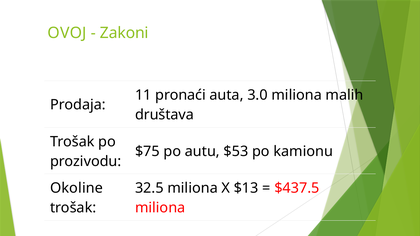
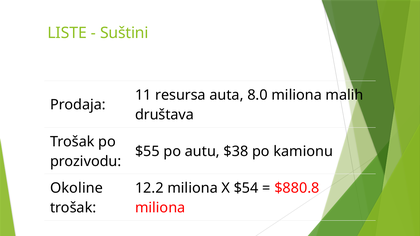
OVOJ: OVOJ -> LISTE (67, 33)
Zakoni: Zakoni -> Suštini (124, 33)
pronaći: pronaći -> resursa (181, 95)
3.0: 3.0 -> 8.0 (258, 95)
$75: $75 -> $55 (147, 152)
$53: $53 -> $38 (236, 152)
32.5: 32.5 -> 12.2 (149, 188)
$13: $13 -> $54 (246, 188)
$437.5: $437.5 -> $880.8 (297, 188)
